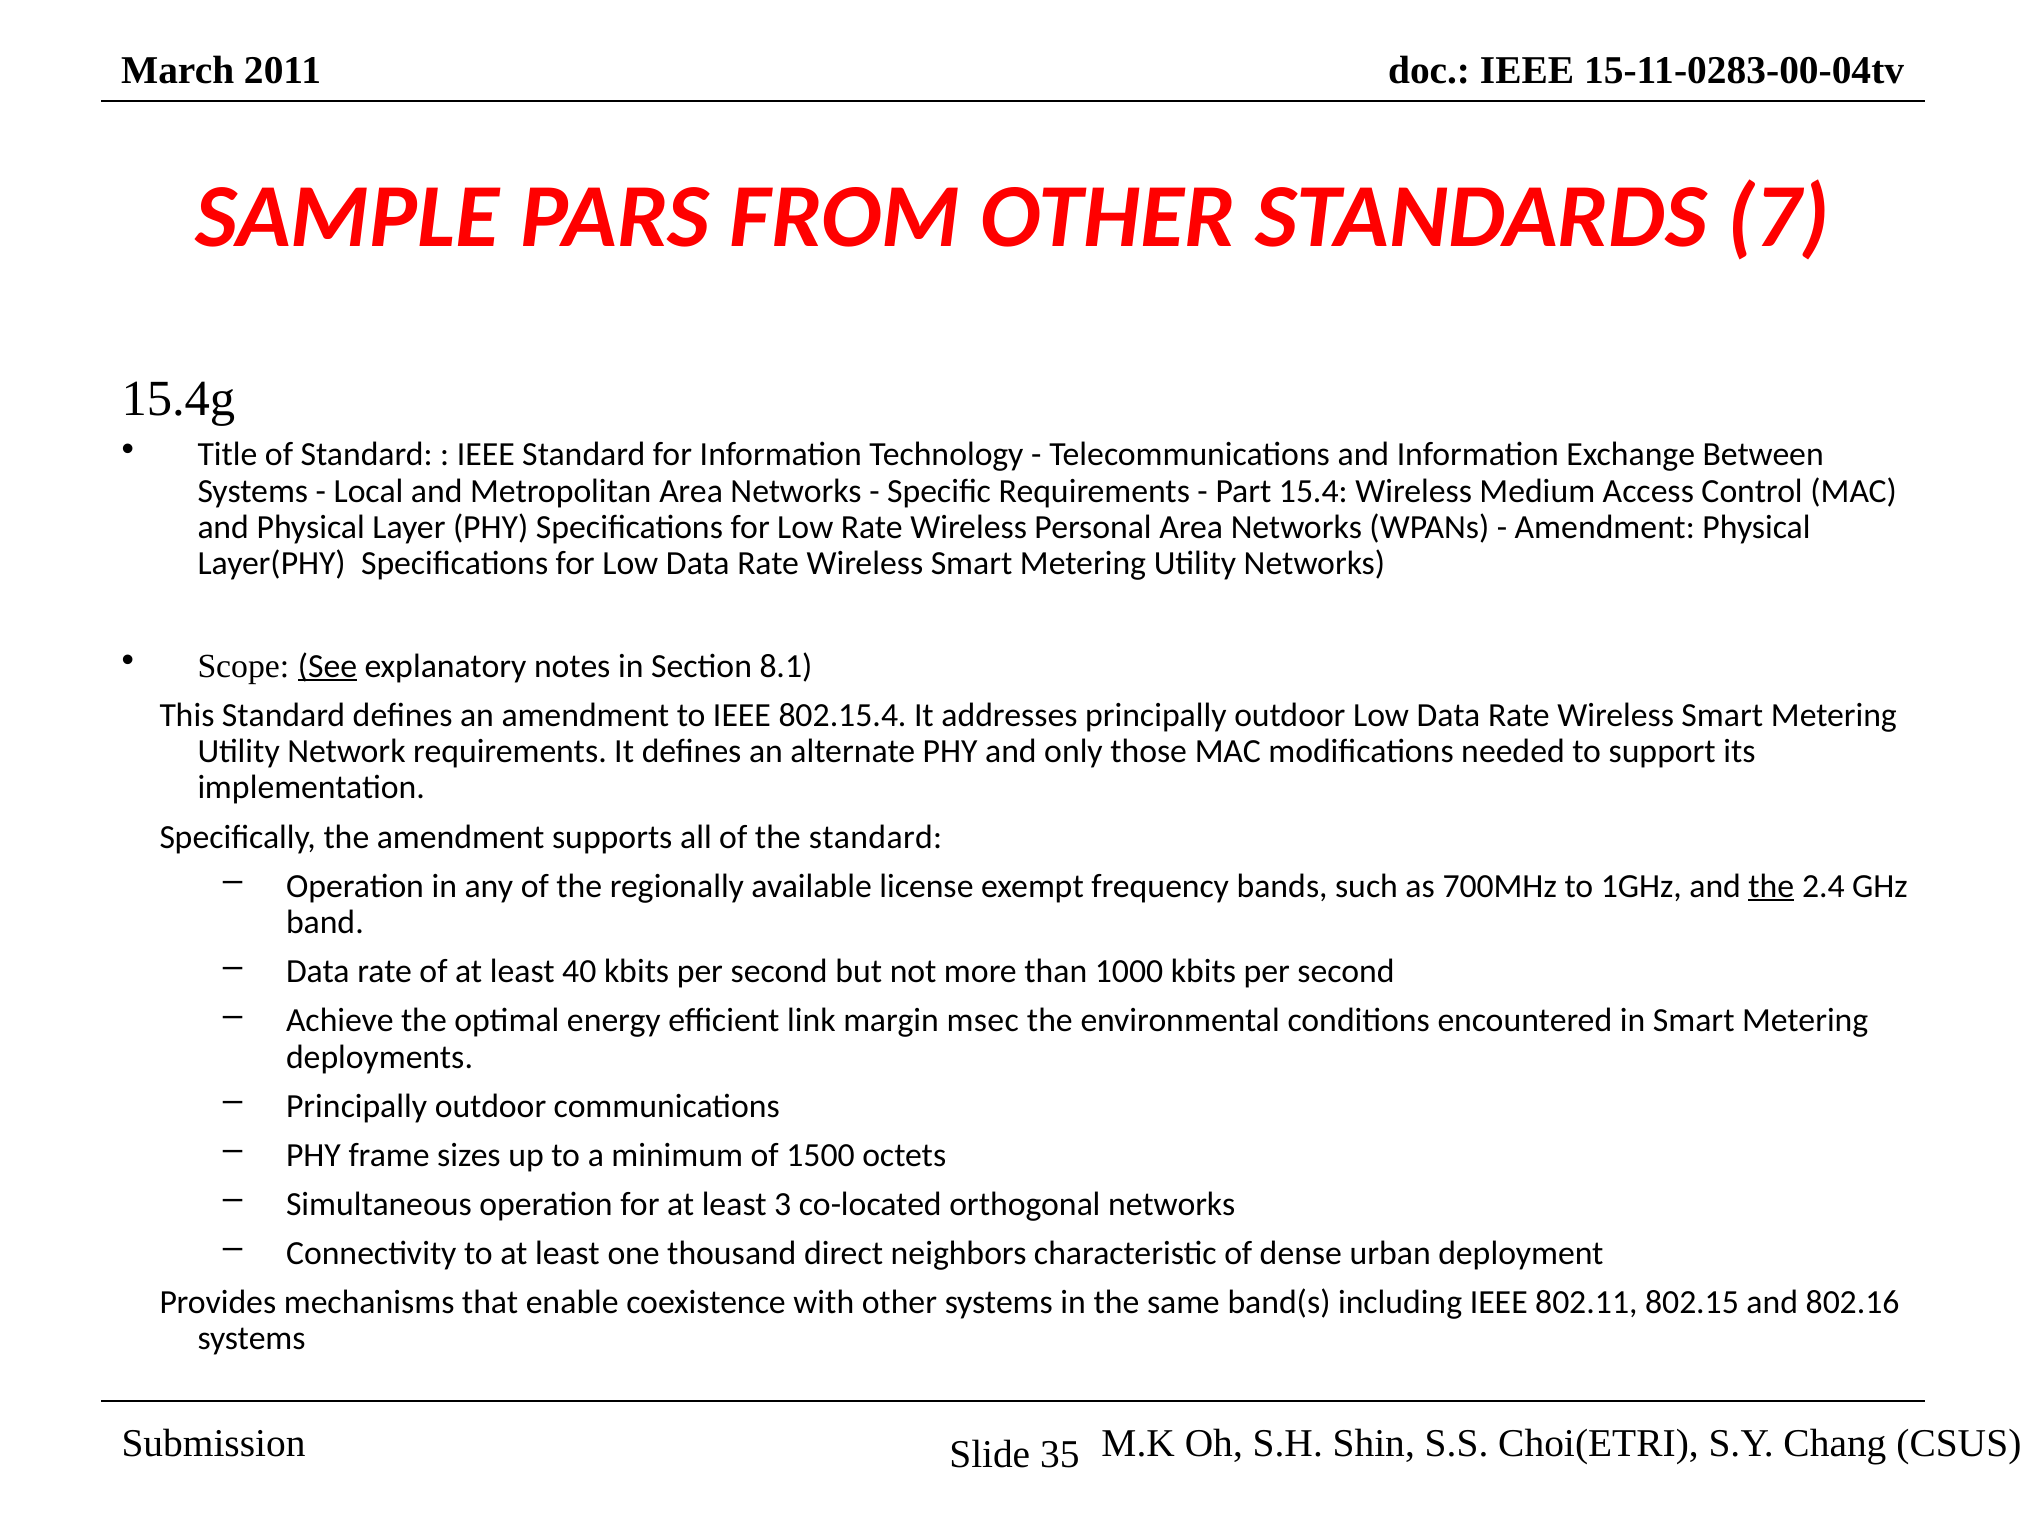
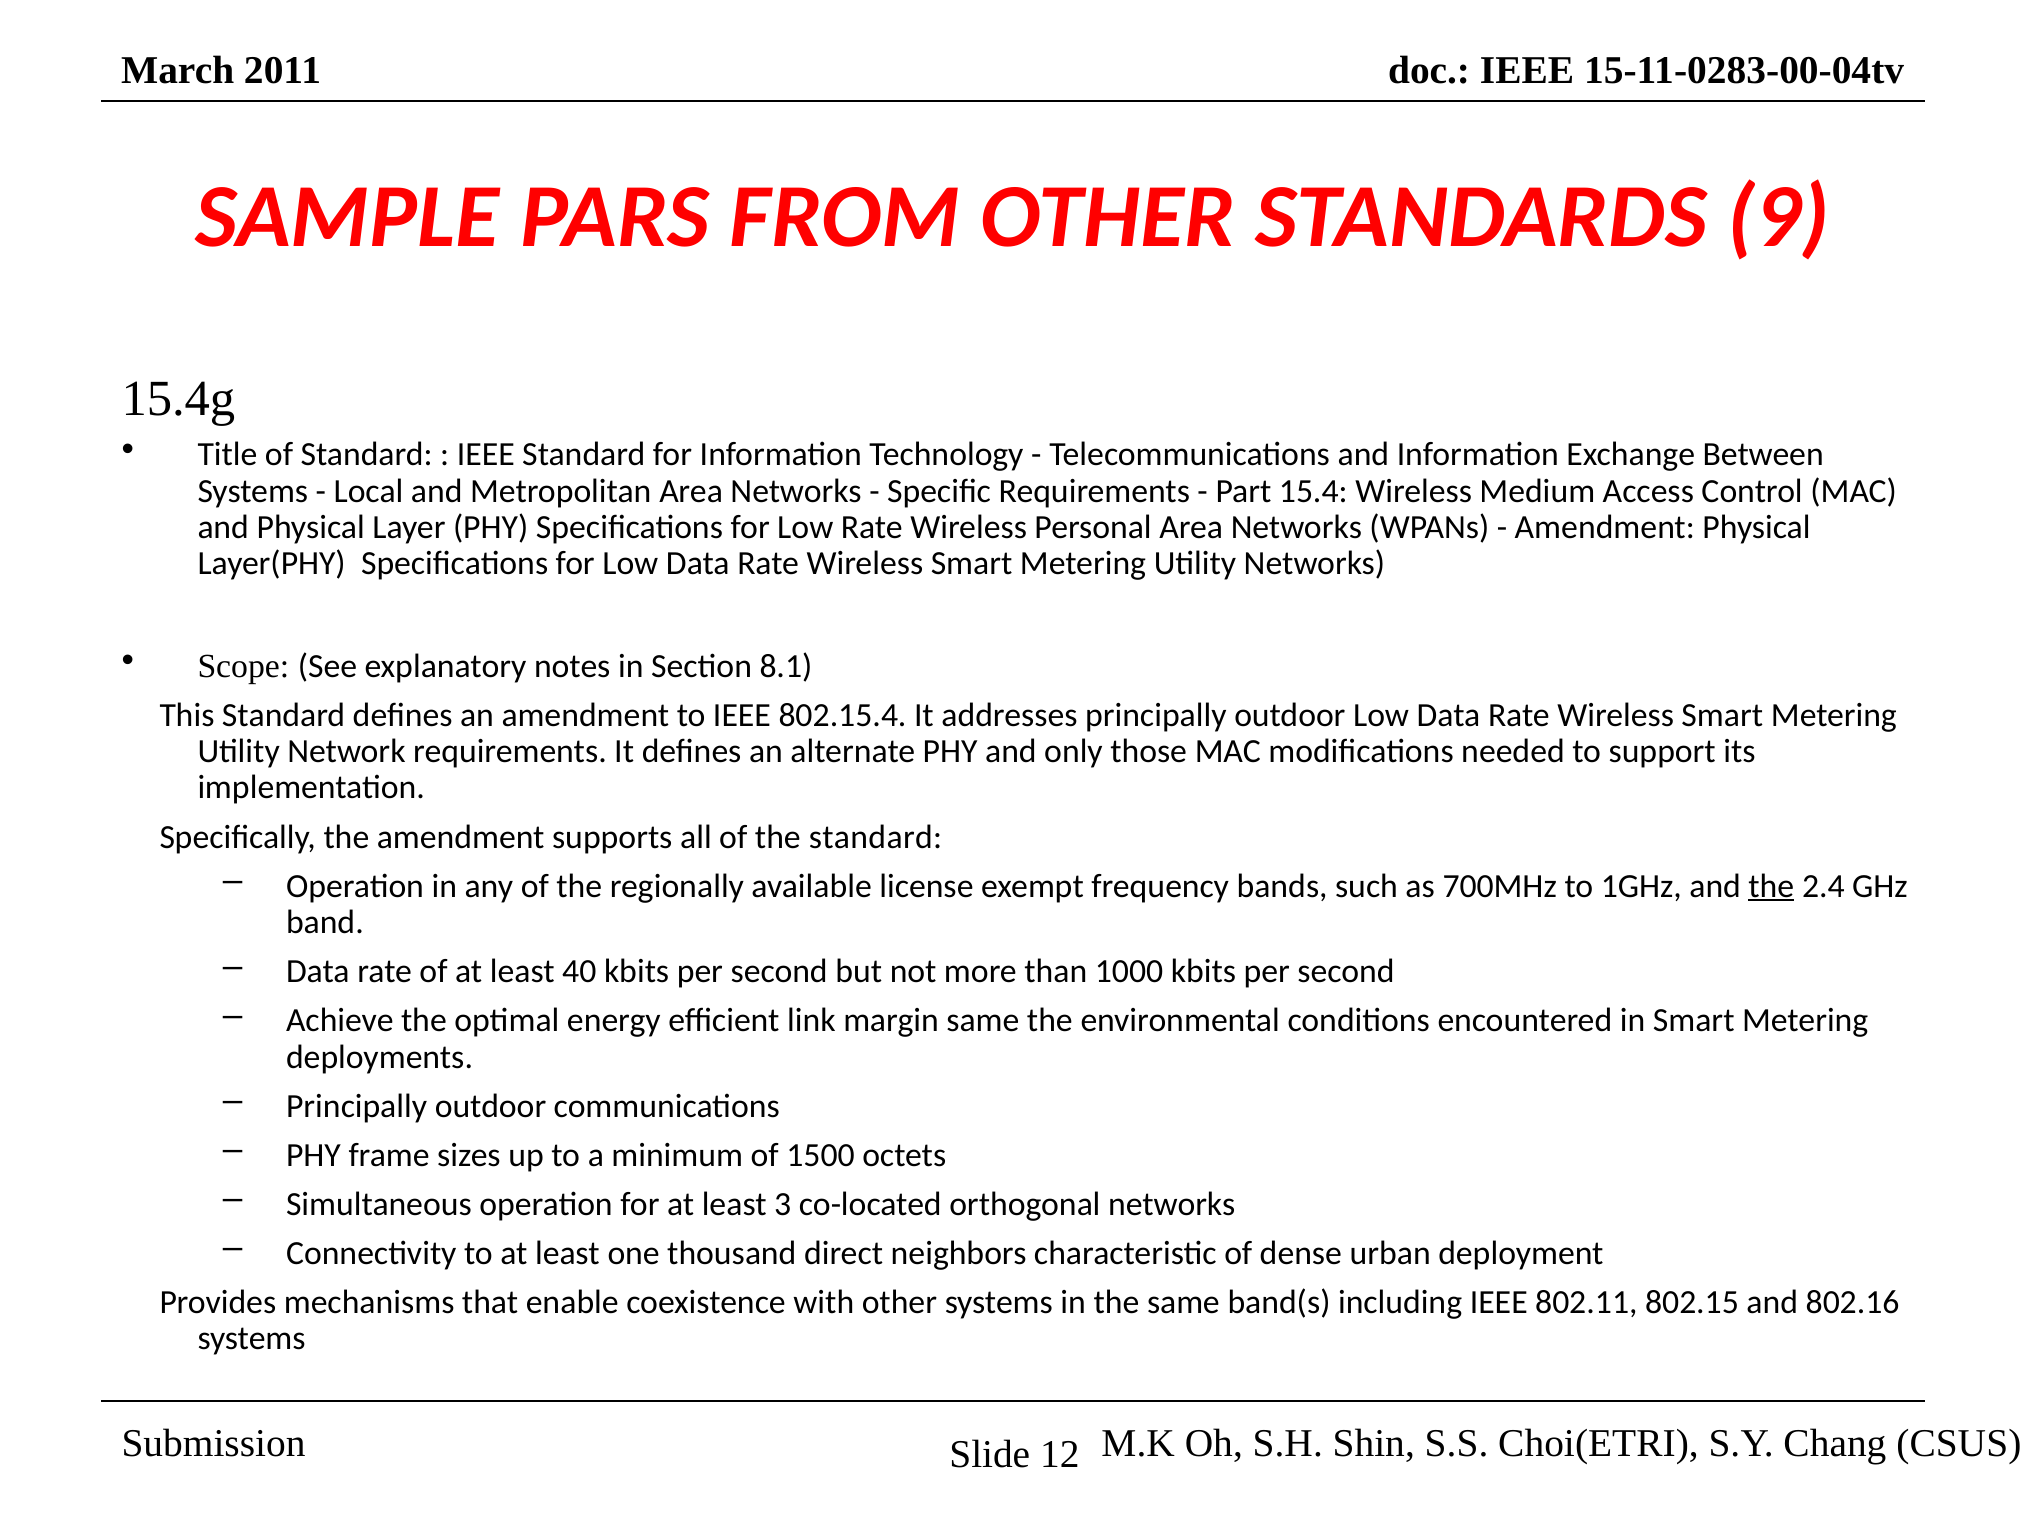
7: 7 -> 9 (1779, 217)
See underline: present -> none (327, 666)
margin msec: msec -> same (983, 1021)
35: 35 -> 12 (1060, 1455)
